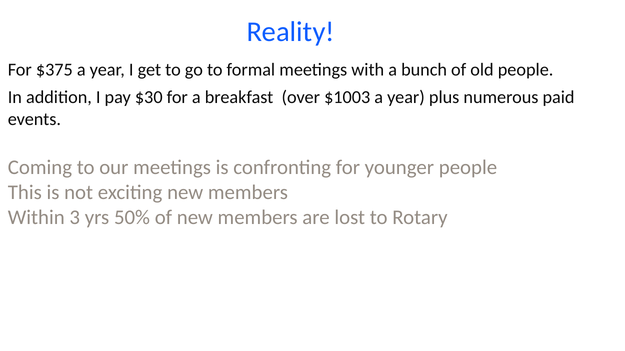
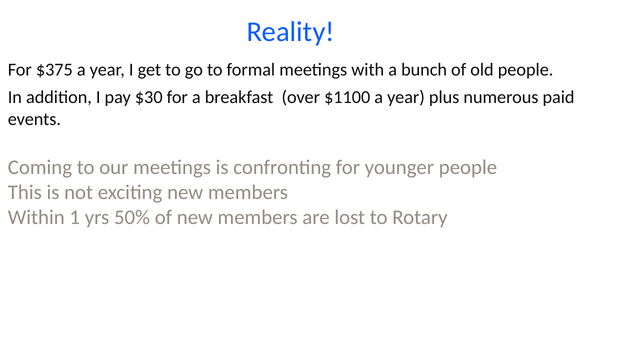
$1003: $1003 -> $1100 (347, 97)
3: 3 -> 1 (75, 218)
